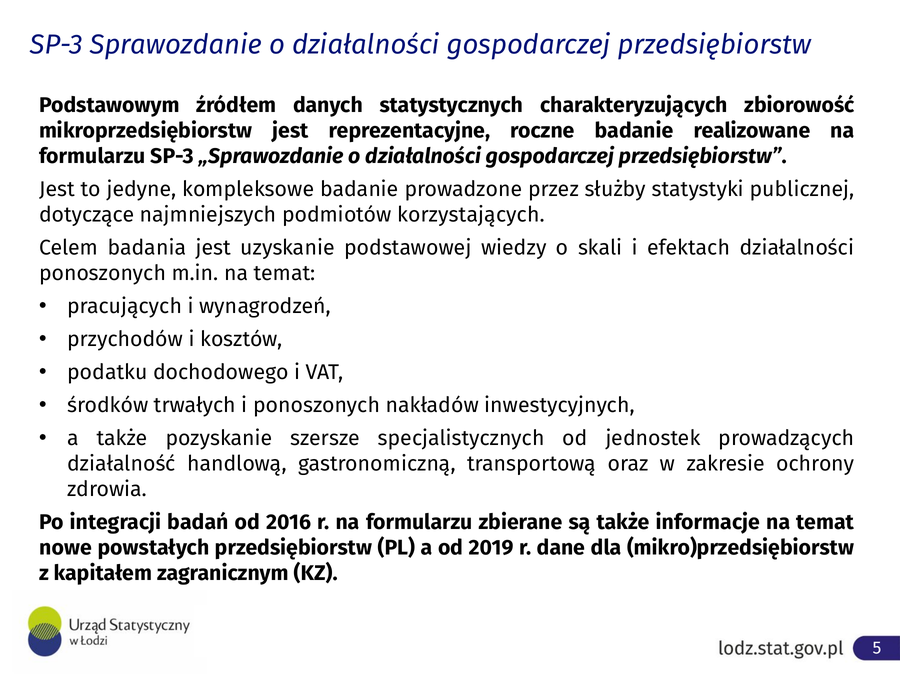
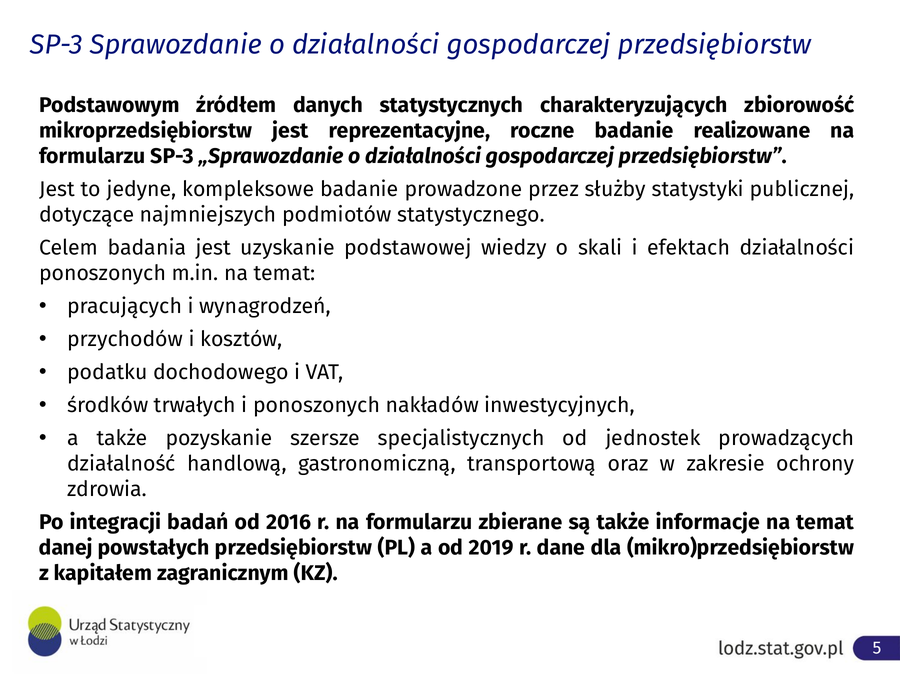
korzystających: korzystających -> statystycznego (471, 215)
nowe: nowe -> danej (66, 548)
